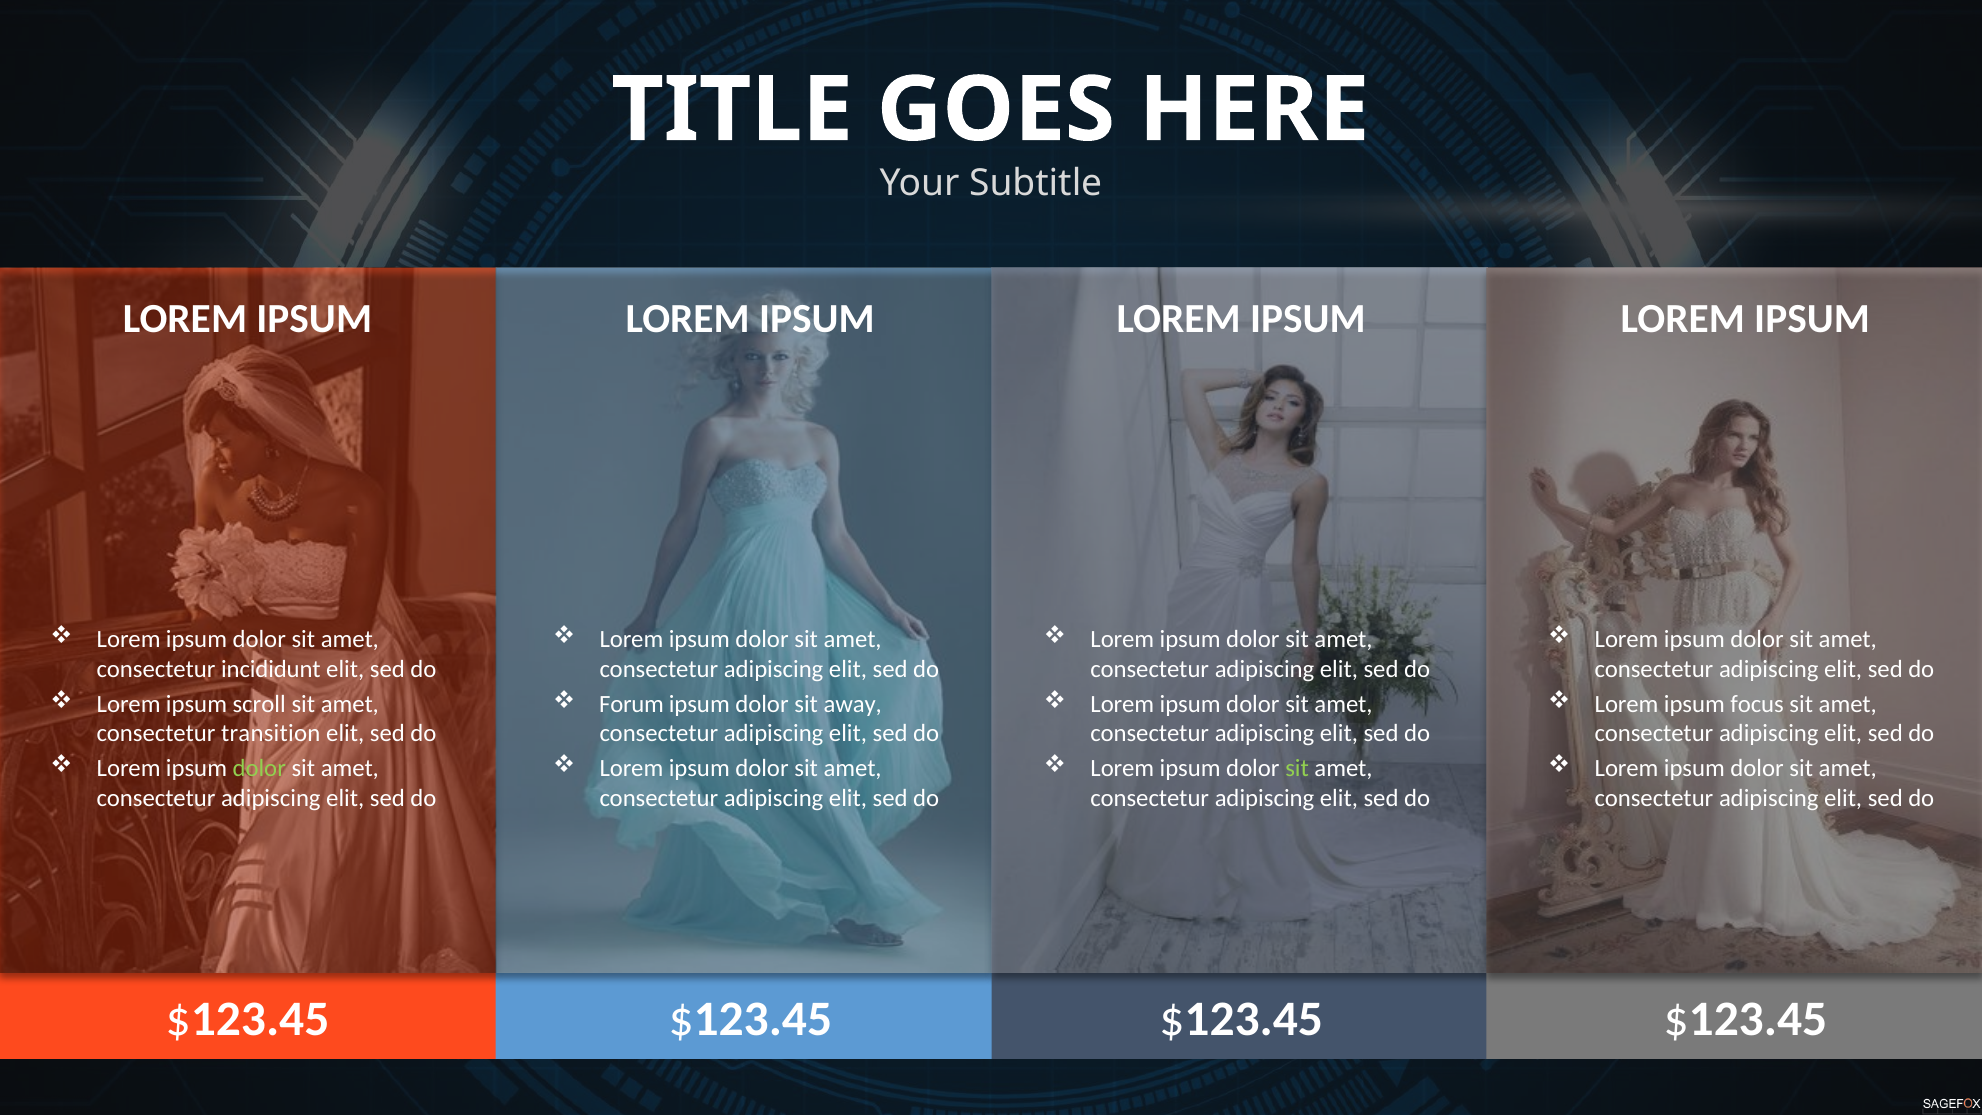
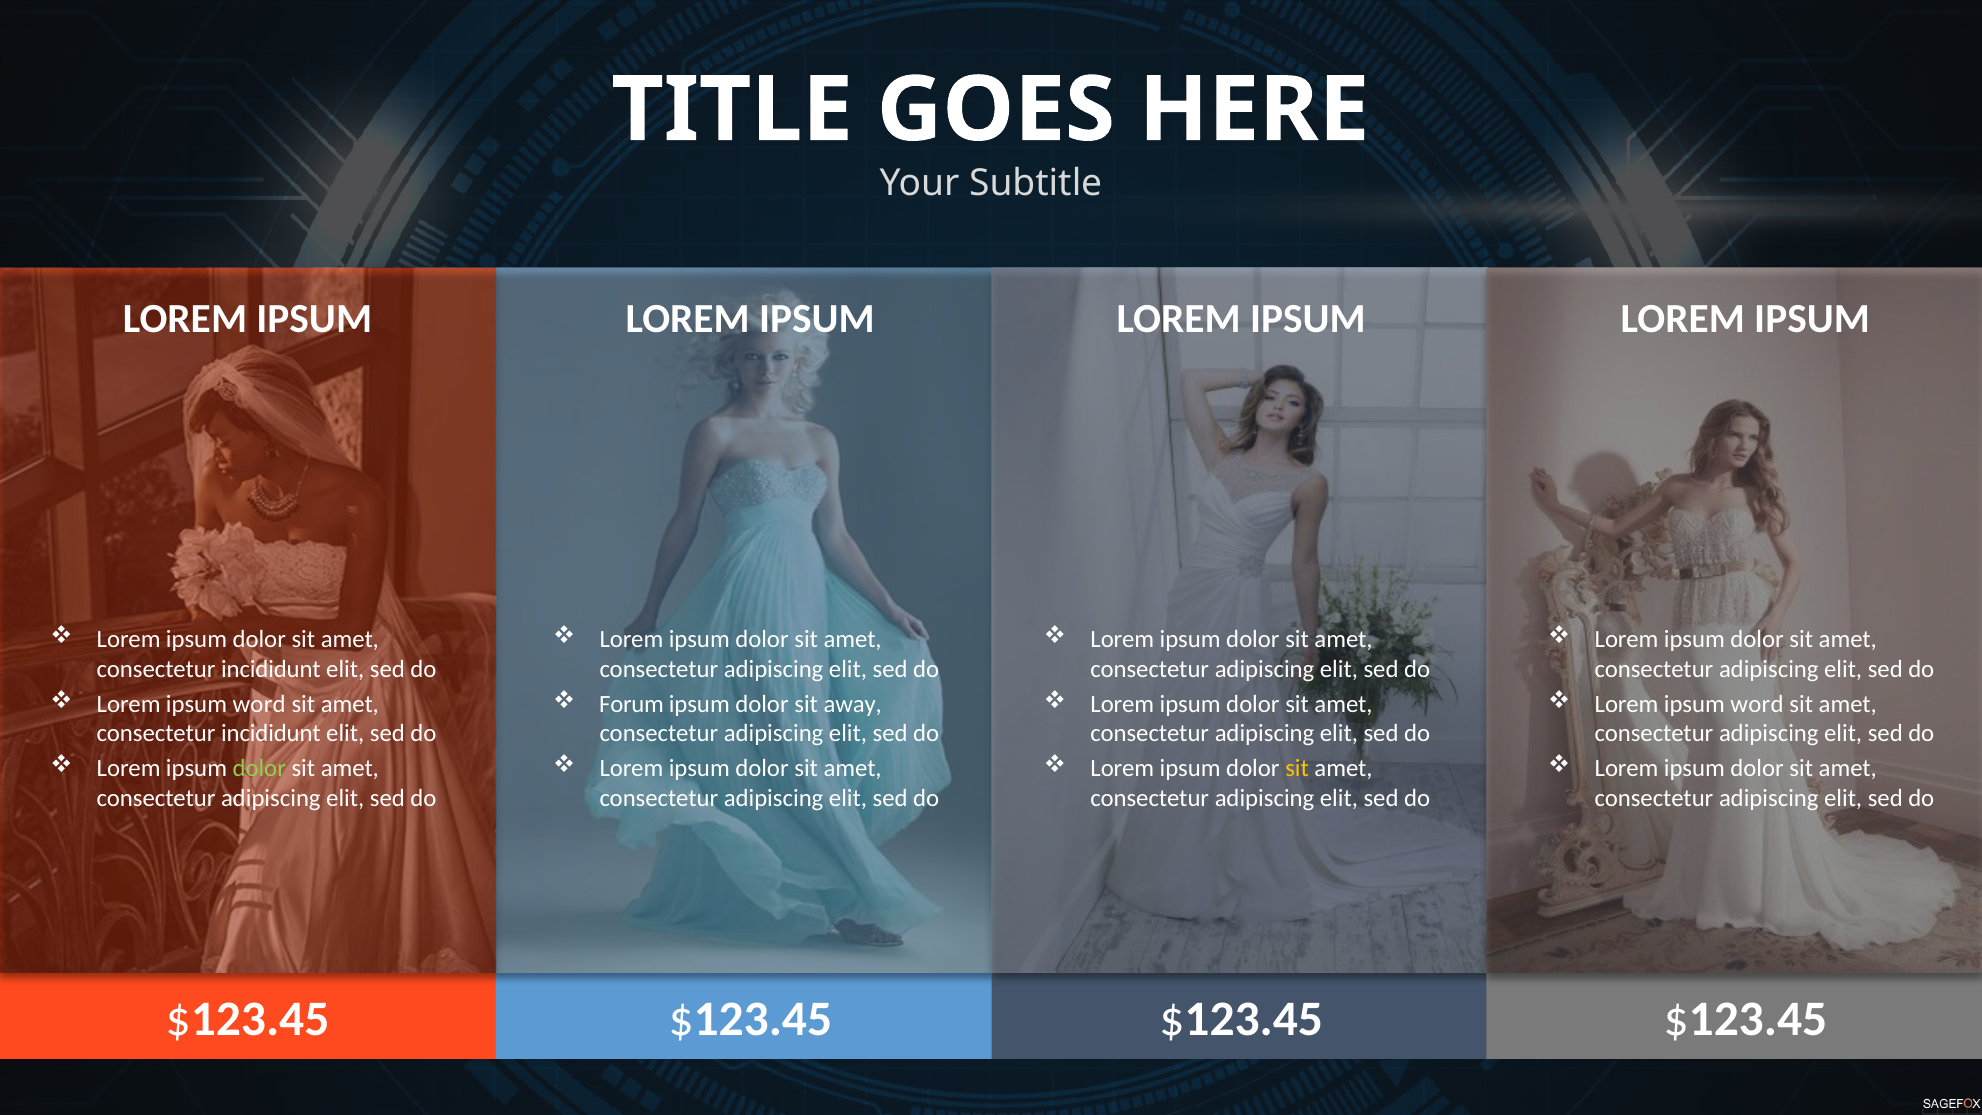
scroll: scroll -> word (259, 704)
focus: focus -> word (1757, 704)
transition: transition -> incididunt (271, 734)
sit colour: light green -> yellow (1297, 768)
